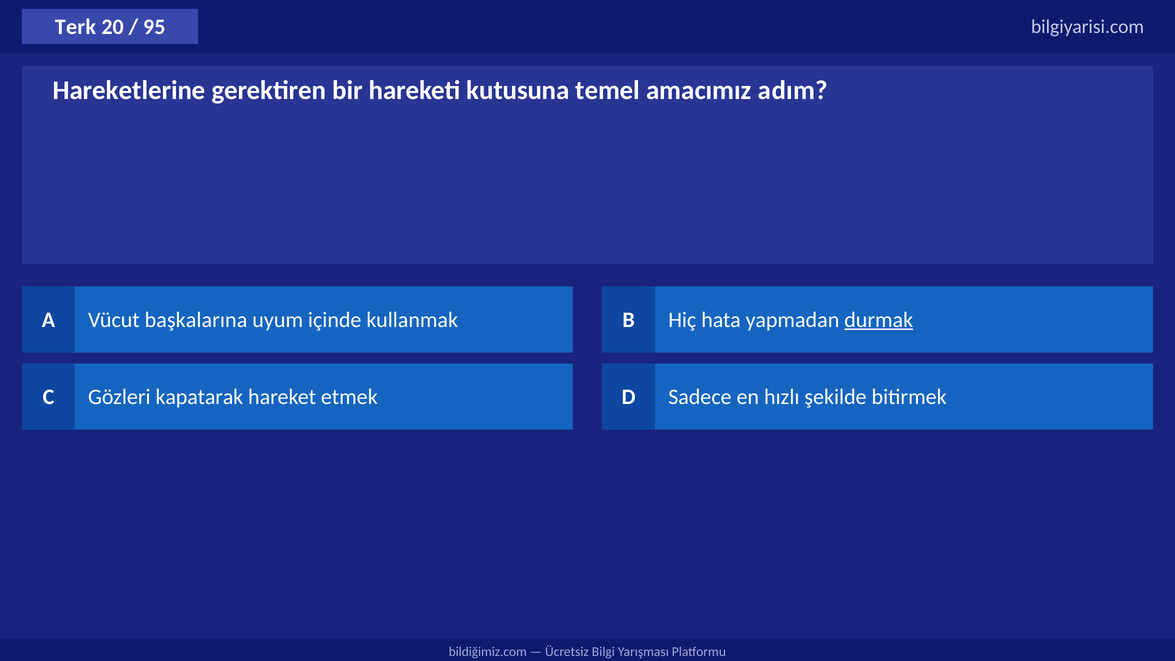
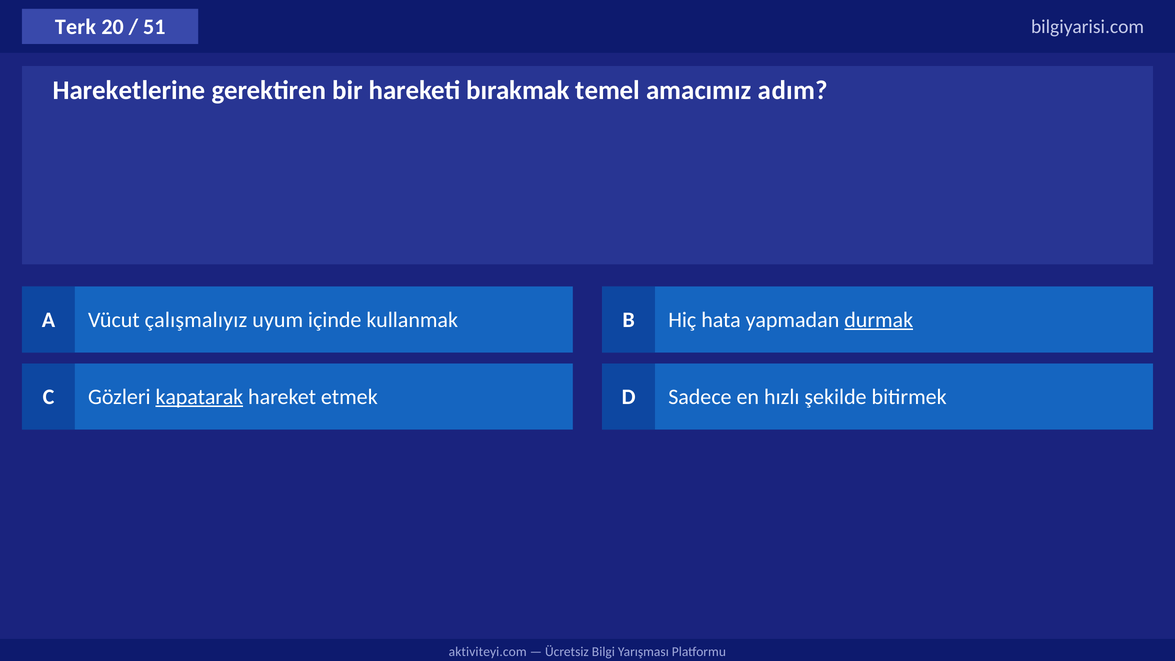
95: 95 -> 51 (154, 27)
kutusuna: kutusuna -> bırakmak (518, 90)
başkalarına: başkalarına -> çalışmalıyız (196, 320)
kapatarak underline: none -> present (199, 397)
bildiğimiz.com: bildiğimiz.com -> aktiviteyi.com (488, 652)
